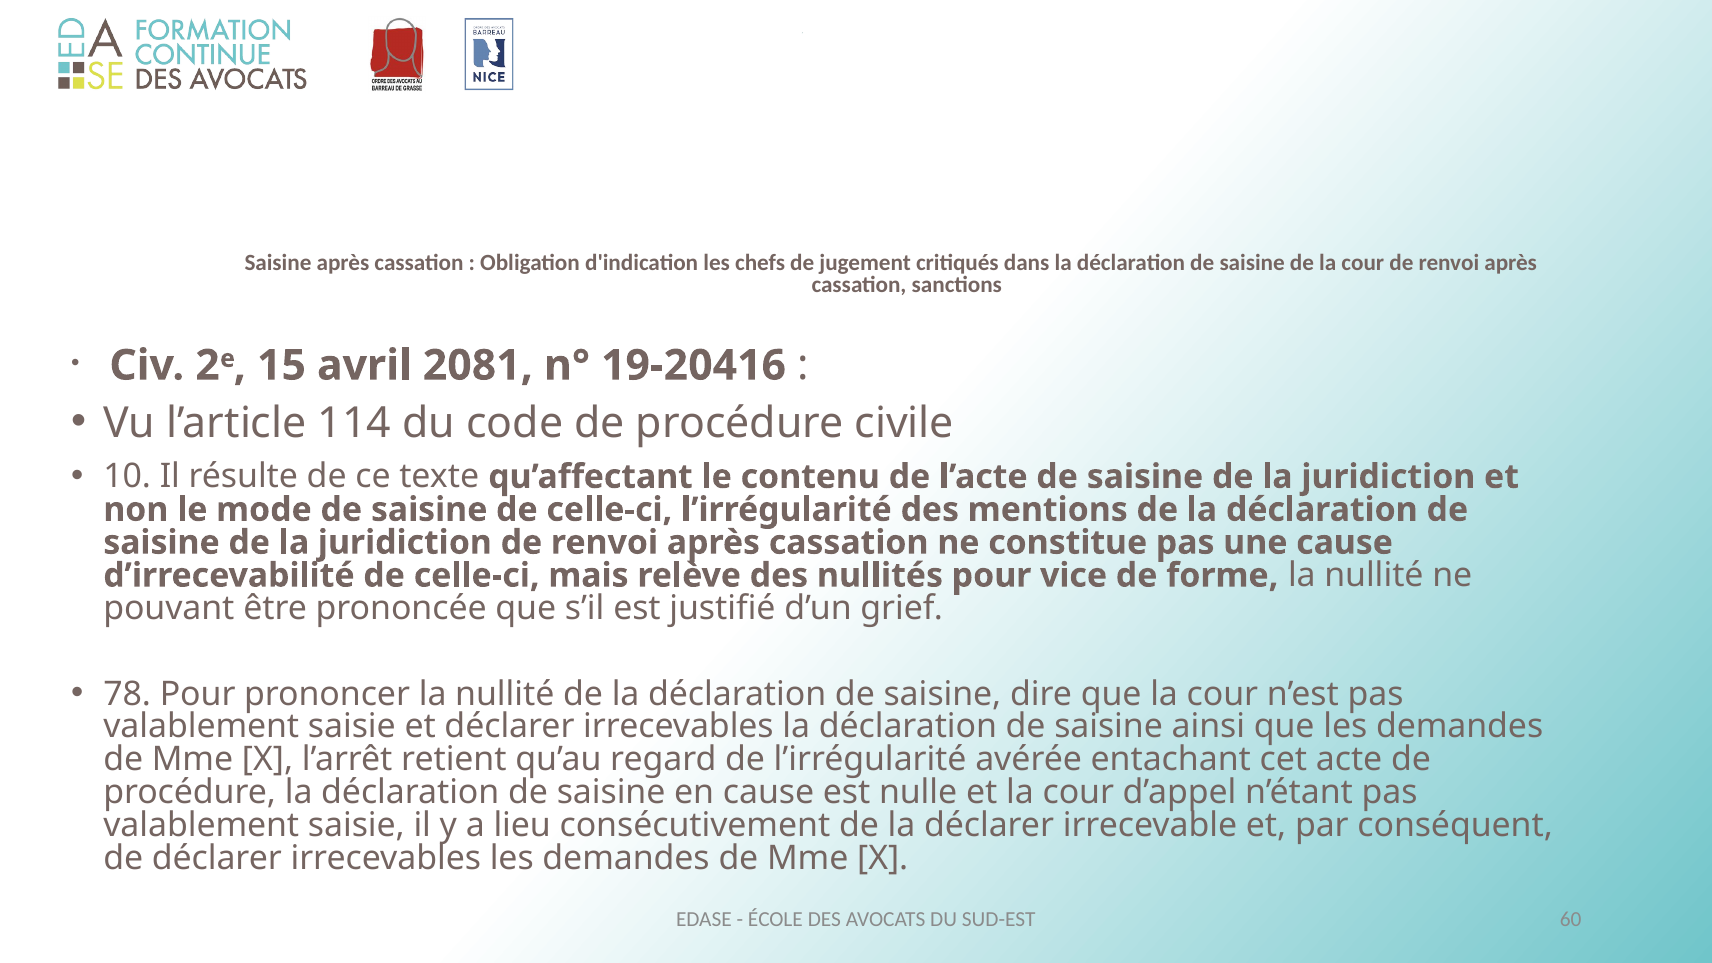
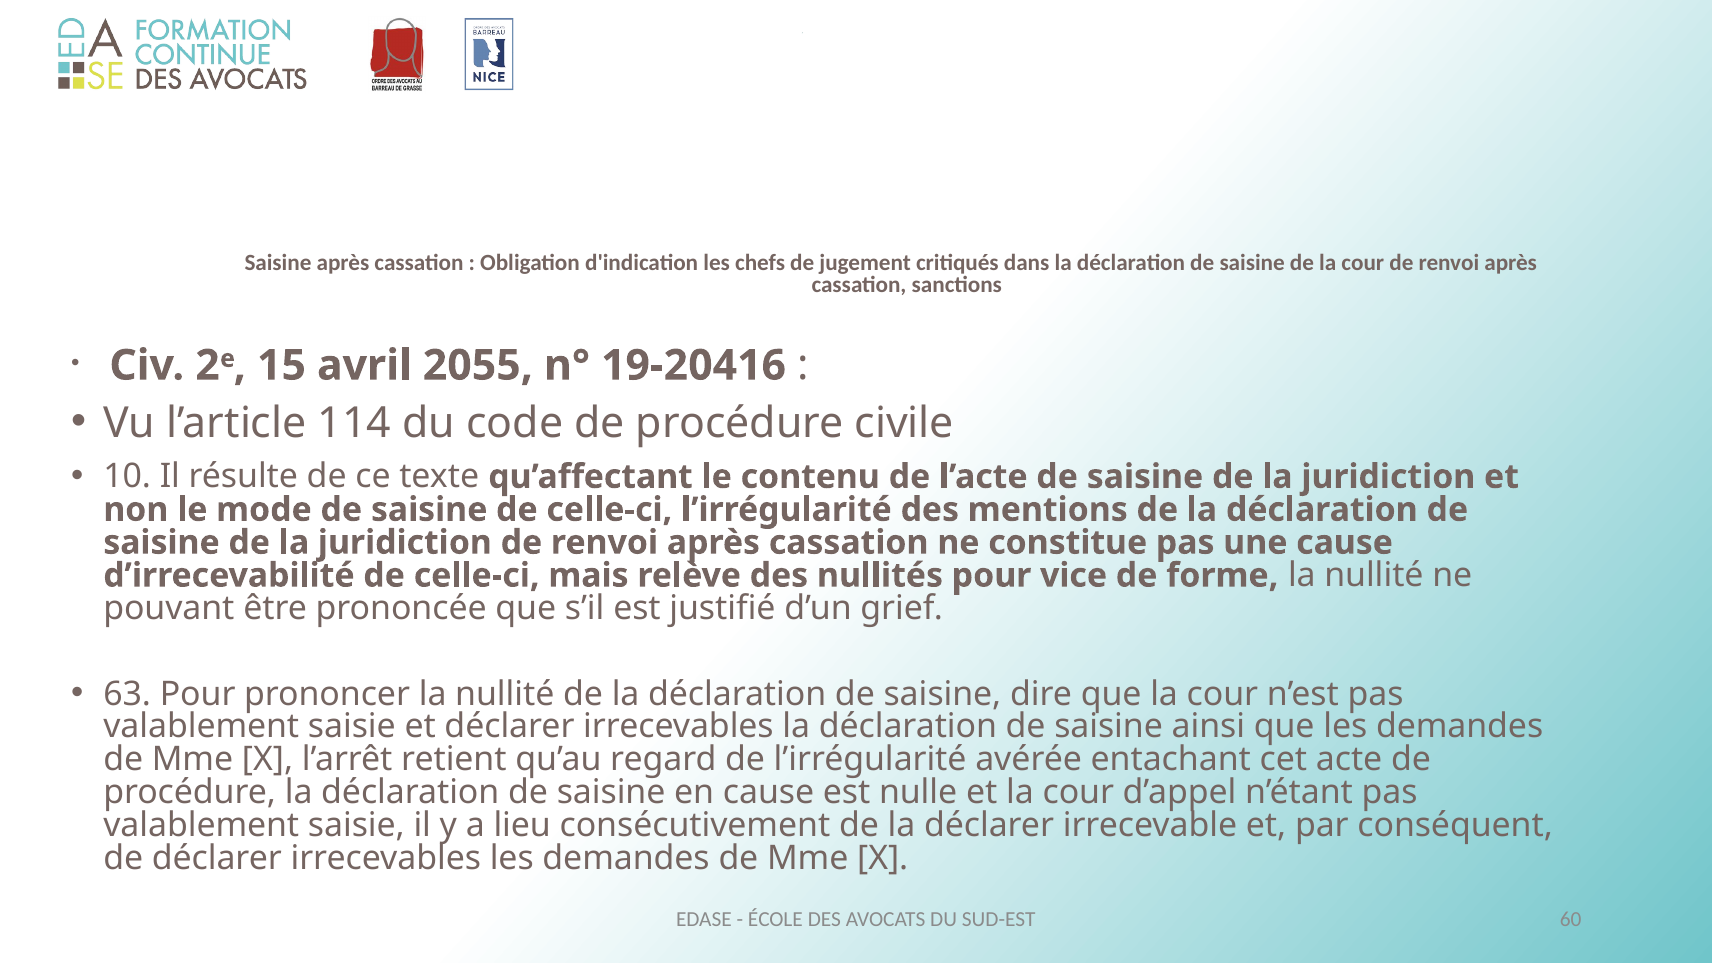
2081: 2081 -> 2055 (478, 365)
78: 78 -> 63 (127, 694)
